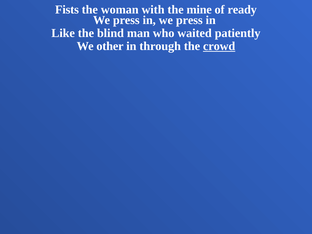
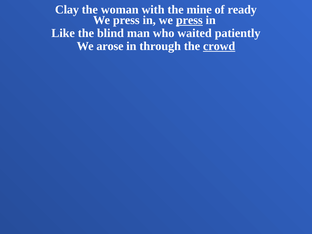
Fists: Fists -> Clay (67, 10)
press underline: none -> present (189, 20)
other: other -> arose (110, 46)
